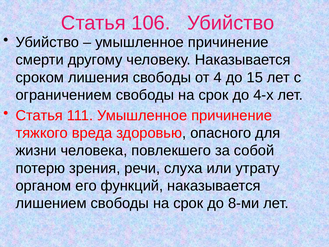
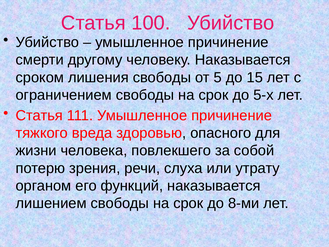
106: 106 -> 100 (151, 23)
4: 4 -> 5 (218, 77)
4-х: 4-х -> 5-х (263, 95)
